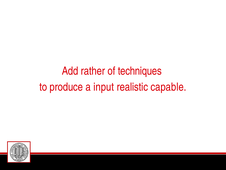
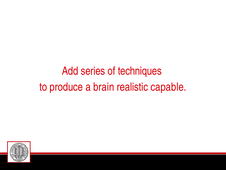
rather: rather -> series (93, 71)
input: input -> brain (104, 87)
